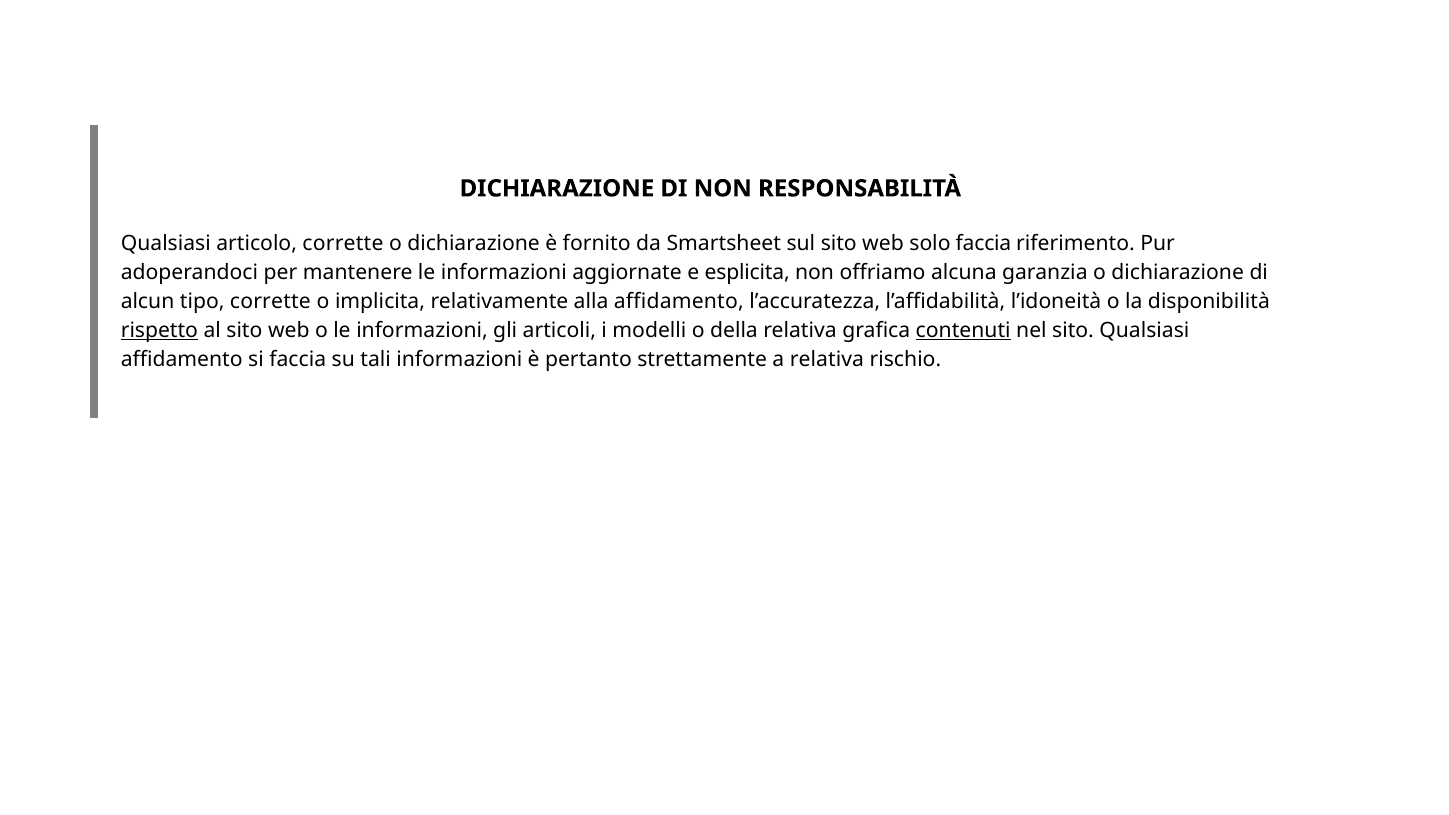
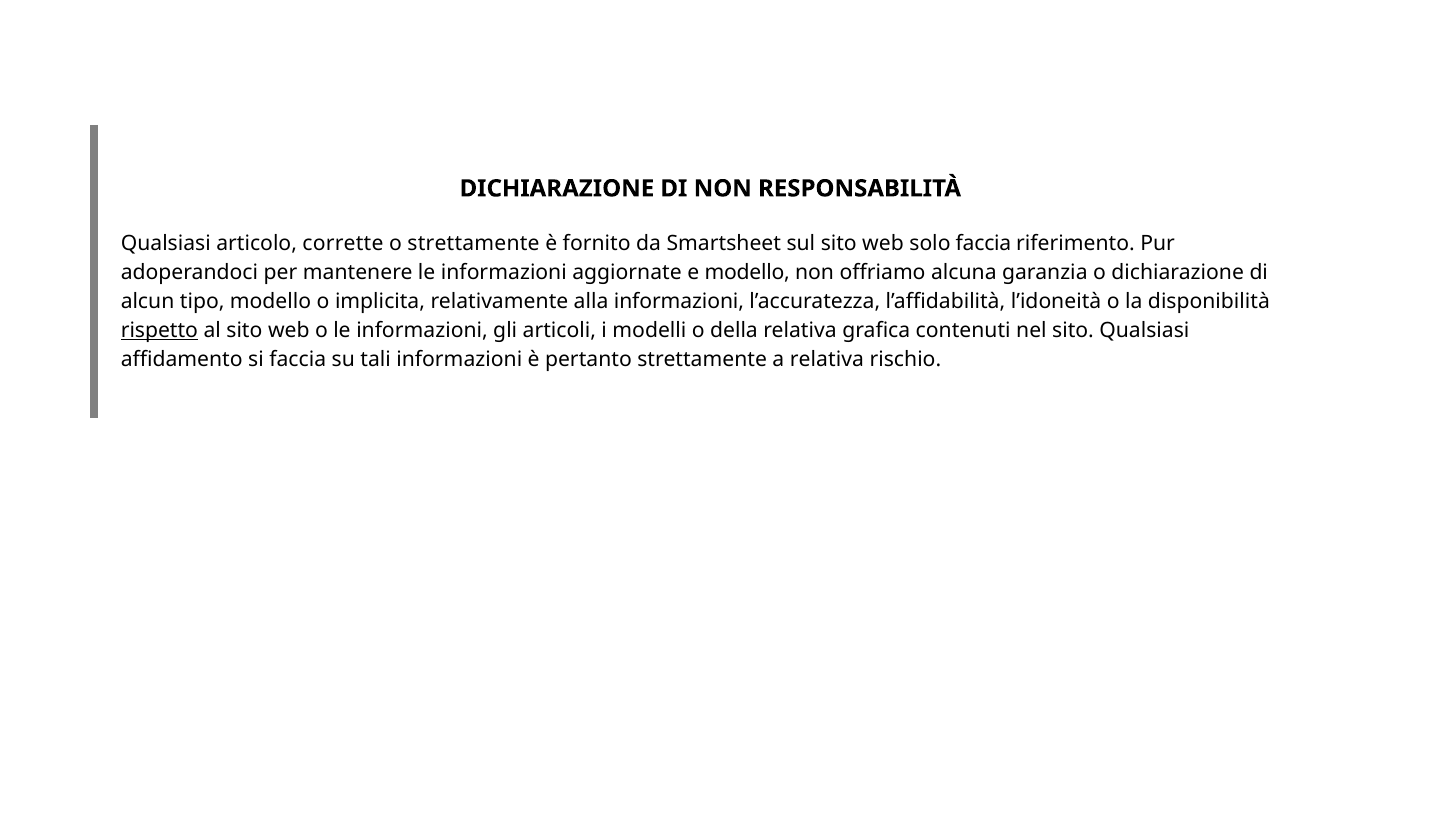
dichiarazione: dichiarazione -> strettamente (474, 244)
e esplicita: esplicita -> modello (747, 273)
tipo corrette: corrette -> modello (271, 301)
alla affidamento: affidamento -> informazioni (679, 301)
contenuti underline: present -> none (963, 330)
